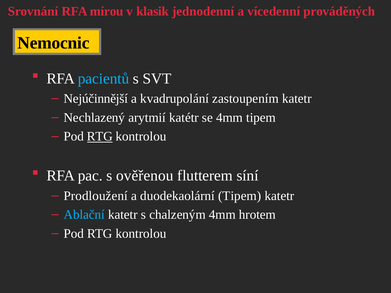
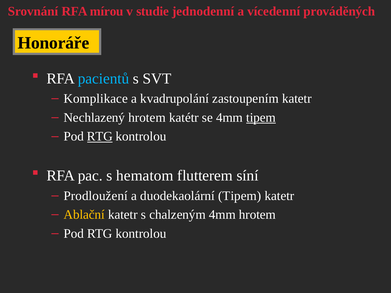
klasik: klasik -> studie (153, 11)
Nemocnic: Nemocnic -> Honoráře (53, 43)
Nejúčinnější: Nejúčinnější -> Komplikace (96, 99)
Nechlazený arytmií: arytmií -> hrotem (147, 118)
tipem underline: none -> present (261, 118)
ověřenou: ověřenou -> hematom (145, 176)
Ablační colour: light blue -> yellow (84, 215)
